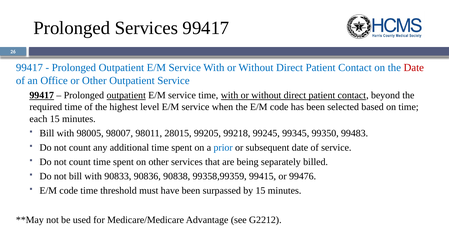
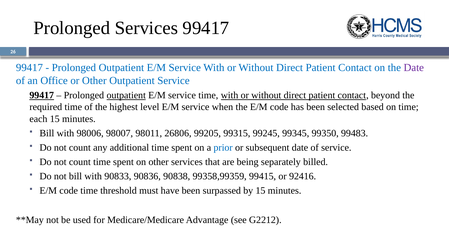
Date colour: red -> purple (414, 68)
98005: 98005 -> 98006 (90, 133)
28015: 28015 -> 26806 (178, 133)
99218: 99218 -> 99315 (237, 133)
99476: 99476 -> 92416 (303, 177)
